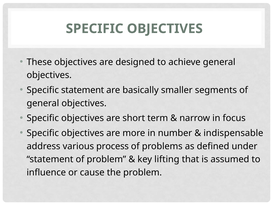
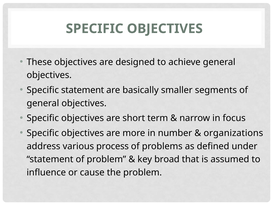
indispensable: indispensable -> organizations (233, 133)
lifting: lifting -> broad (167, 159)
